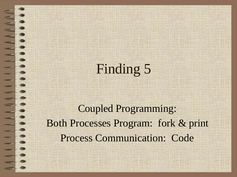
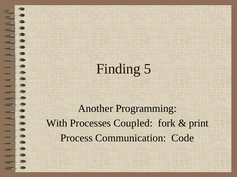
Coupled: Coupled -> Another (96, 109)
Both: Both -> With (57, 124)
Program: Program -> Coupled (133, 124)
